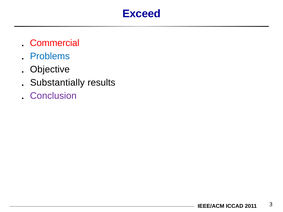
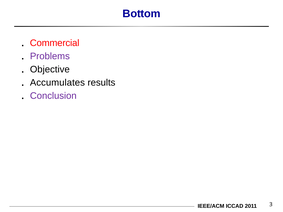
Exceed: Exceed -> Bottom (142, 14)
Problems colour: blue -> purple (50, 56)
Substantially: Substantially -> Accumulates (57, 83)
